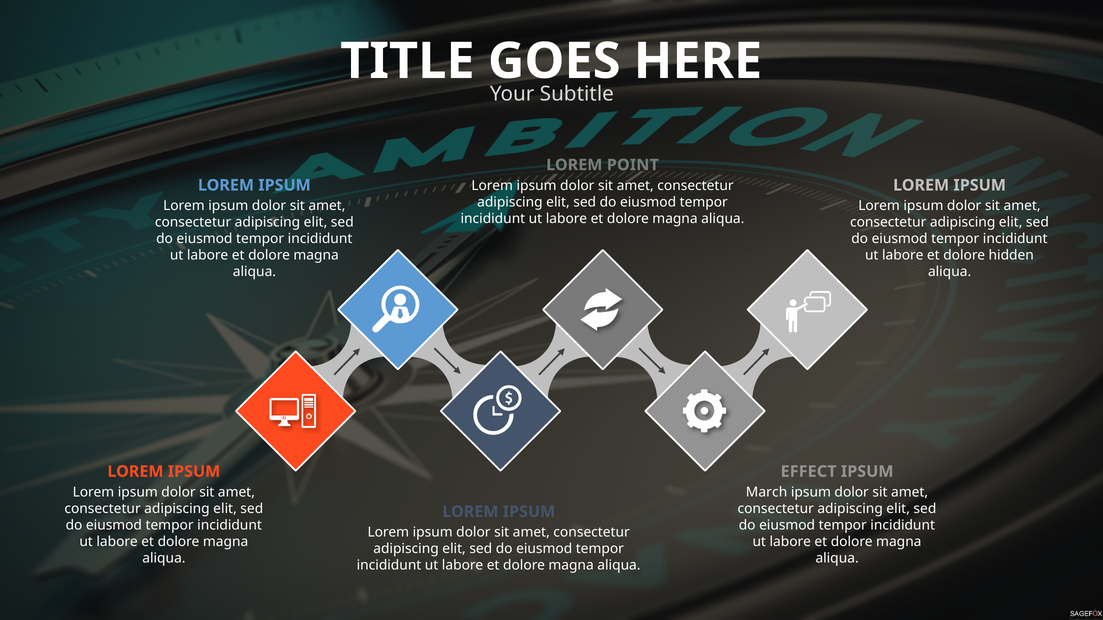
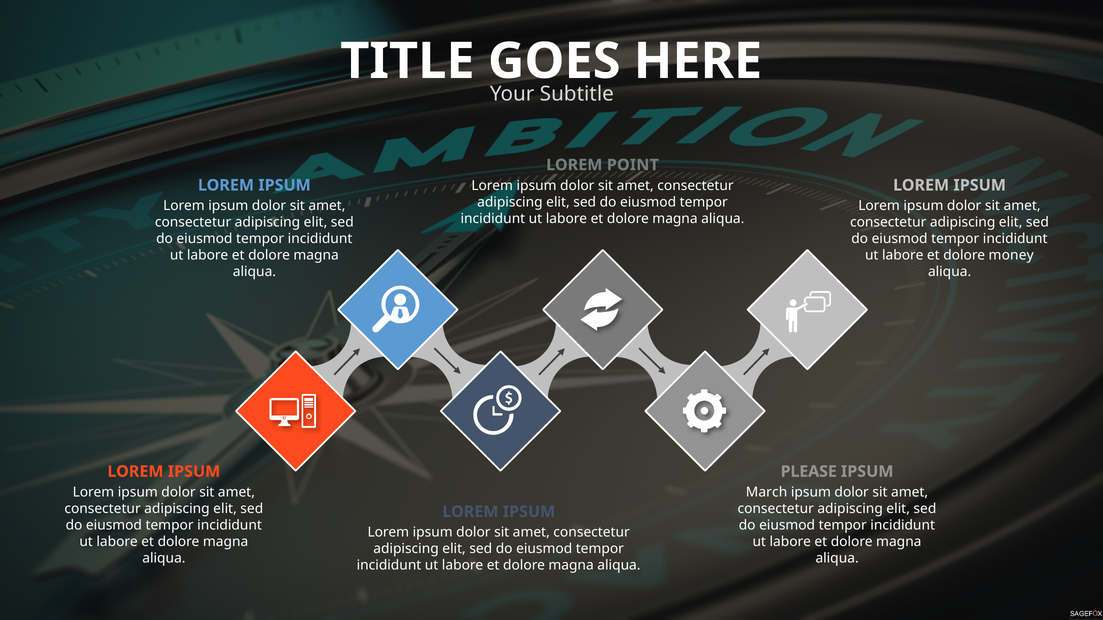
hidden: hidden -> money (1011, 256)
EFFECT: EFFECT -> PLEASE (809, 472)
